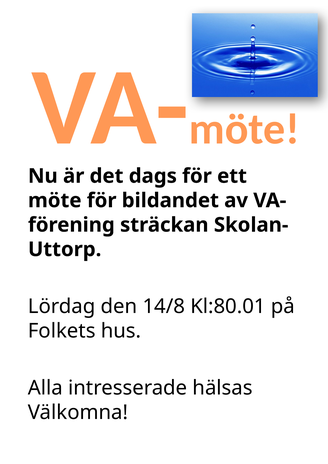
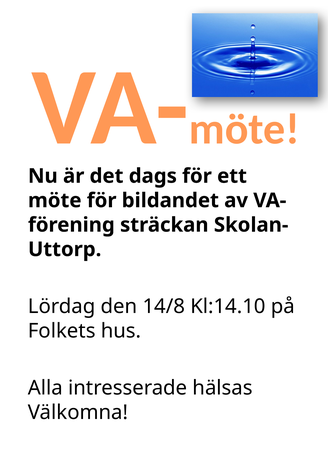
Kl:80.01: Kl:80.01 -> Kl:14.10 (228, 306)
